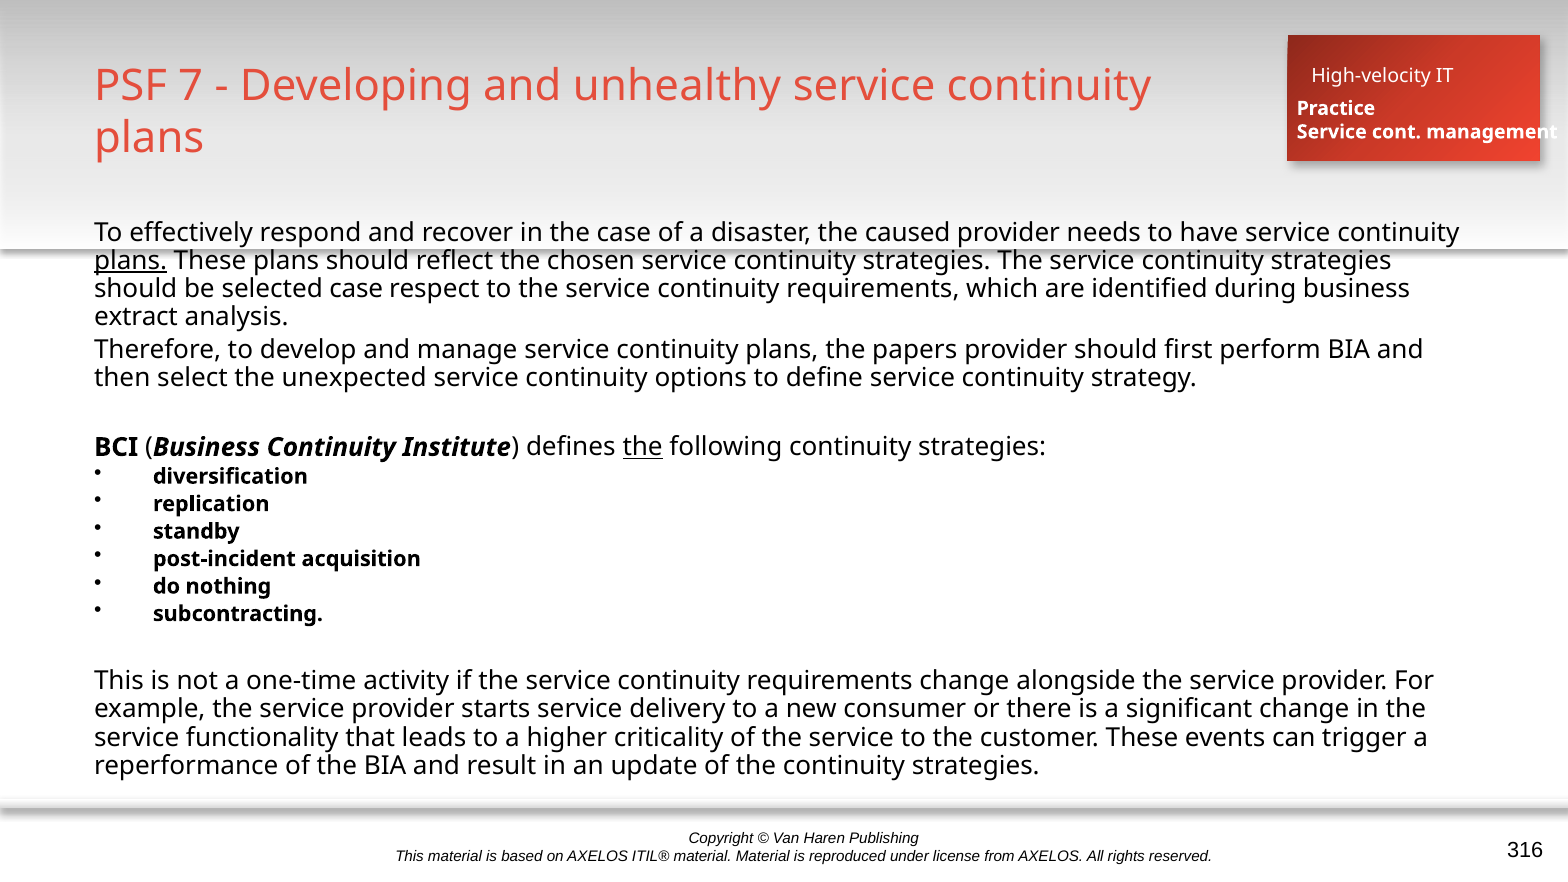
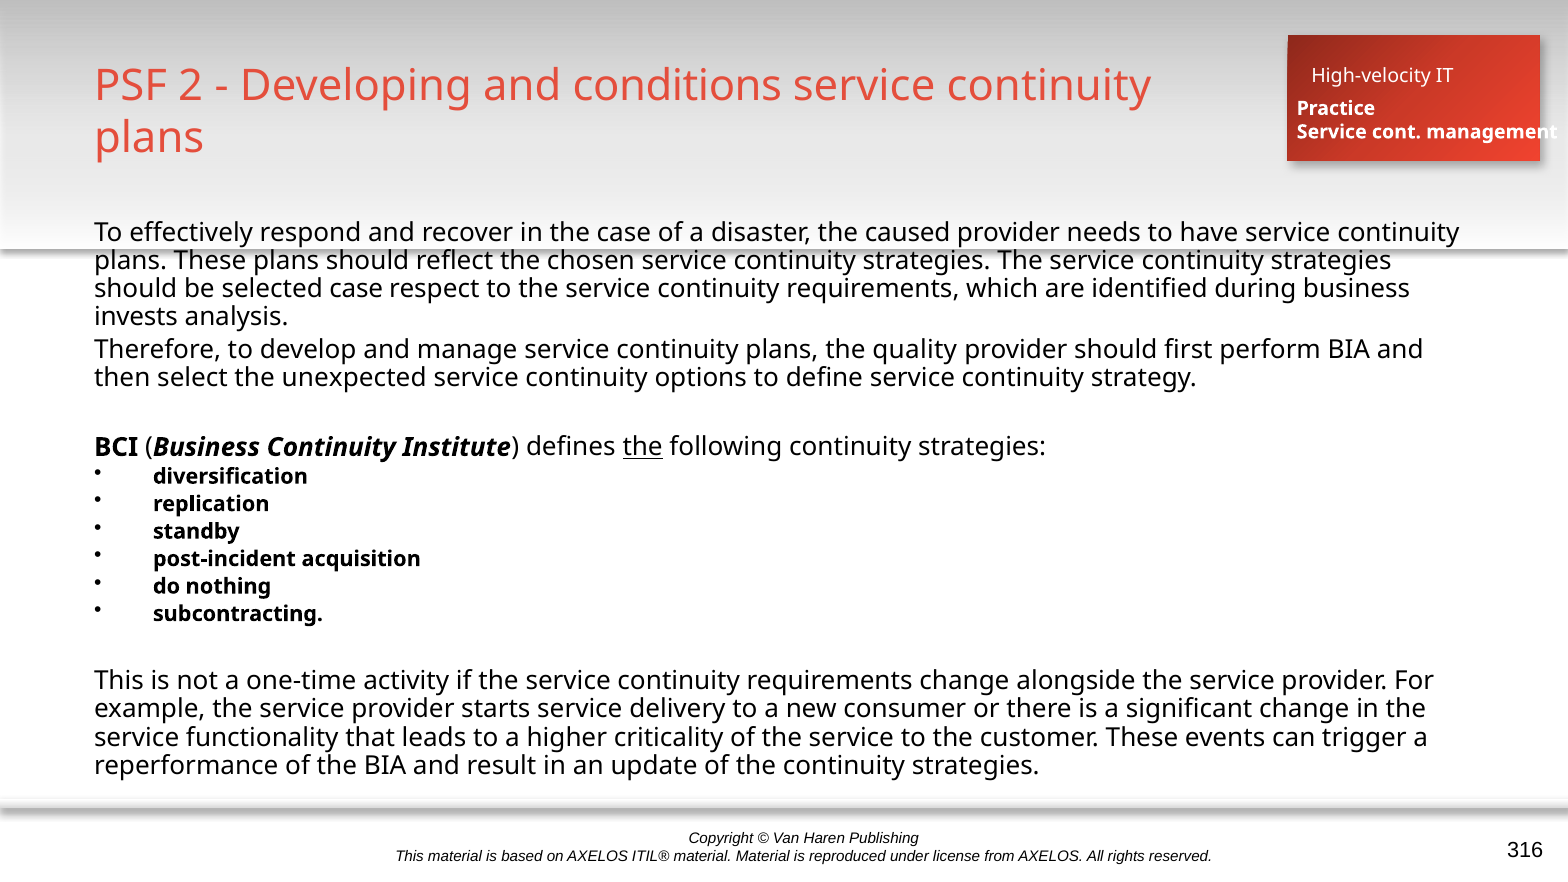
7: 7 -> 2 (191, 86)
unhealthy: unhealthy -> conditions (677, 86)
plans underline: present -> none (131, 261)
extract: extract -> invests (136, 317)
papers: papers -> quality (915, 350)
